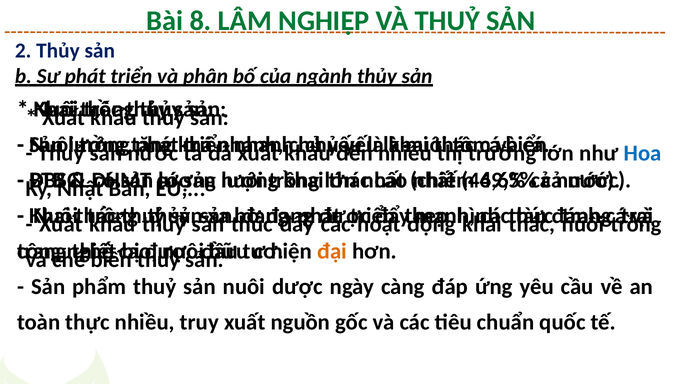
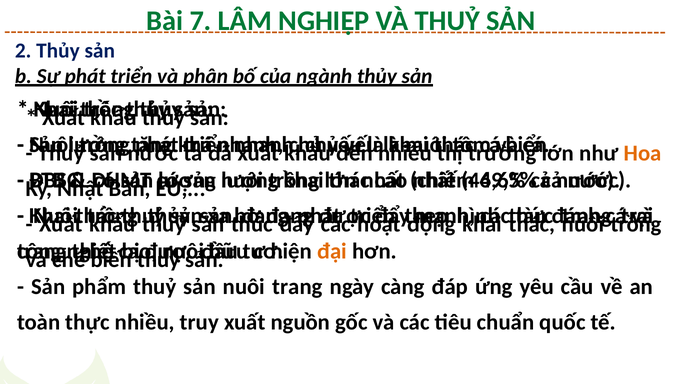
8: 8 -> 7 (201, 21)
Hoa colour: blue -> orange (643, 153)
nuôi dược: dược -> trang (297, 286)
